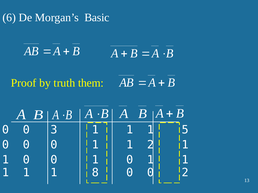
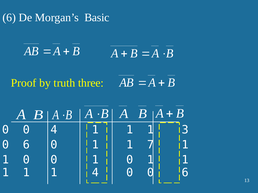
them: them -> three (91, 83)
0 3: 3 -> 4 (54, 130)
5: 5 -> 3 (185, 130)
0: 0 -> 6 (26, 145)
1 2: 2 -> 7 (151, 145)
1 8: 8 -> 4 (95, 173)
0 0 2: 2 -> 6 (185, 173)
